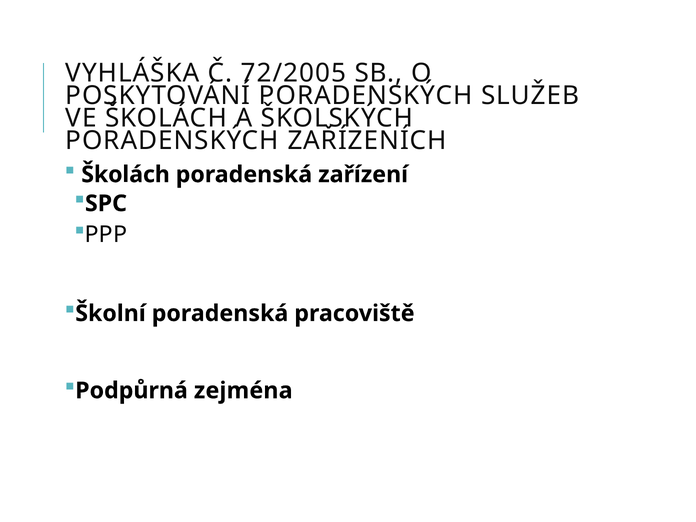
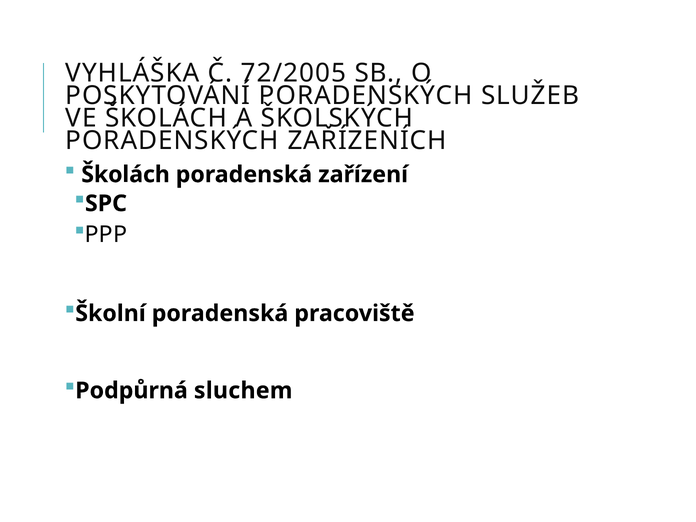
zejména: zejména -> sluchem (243, 391)
